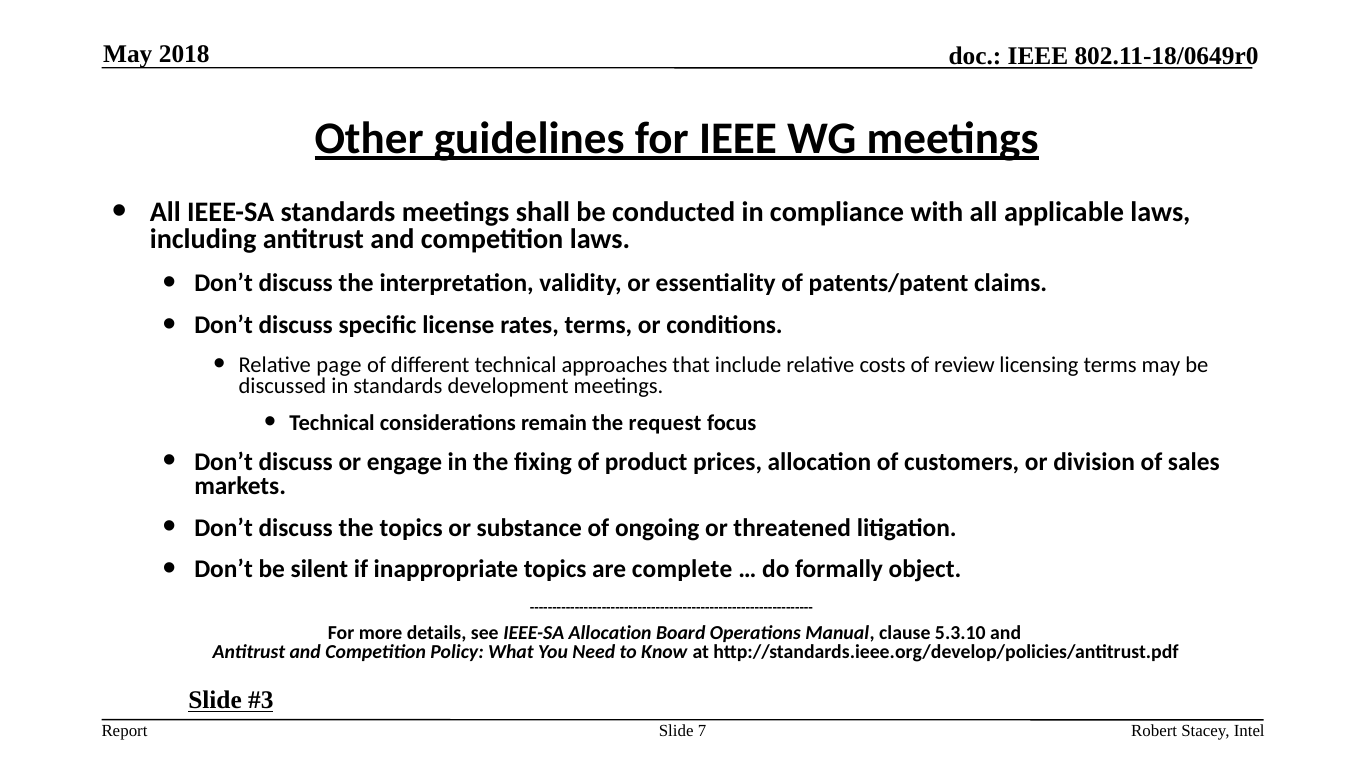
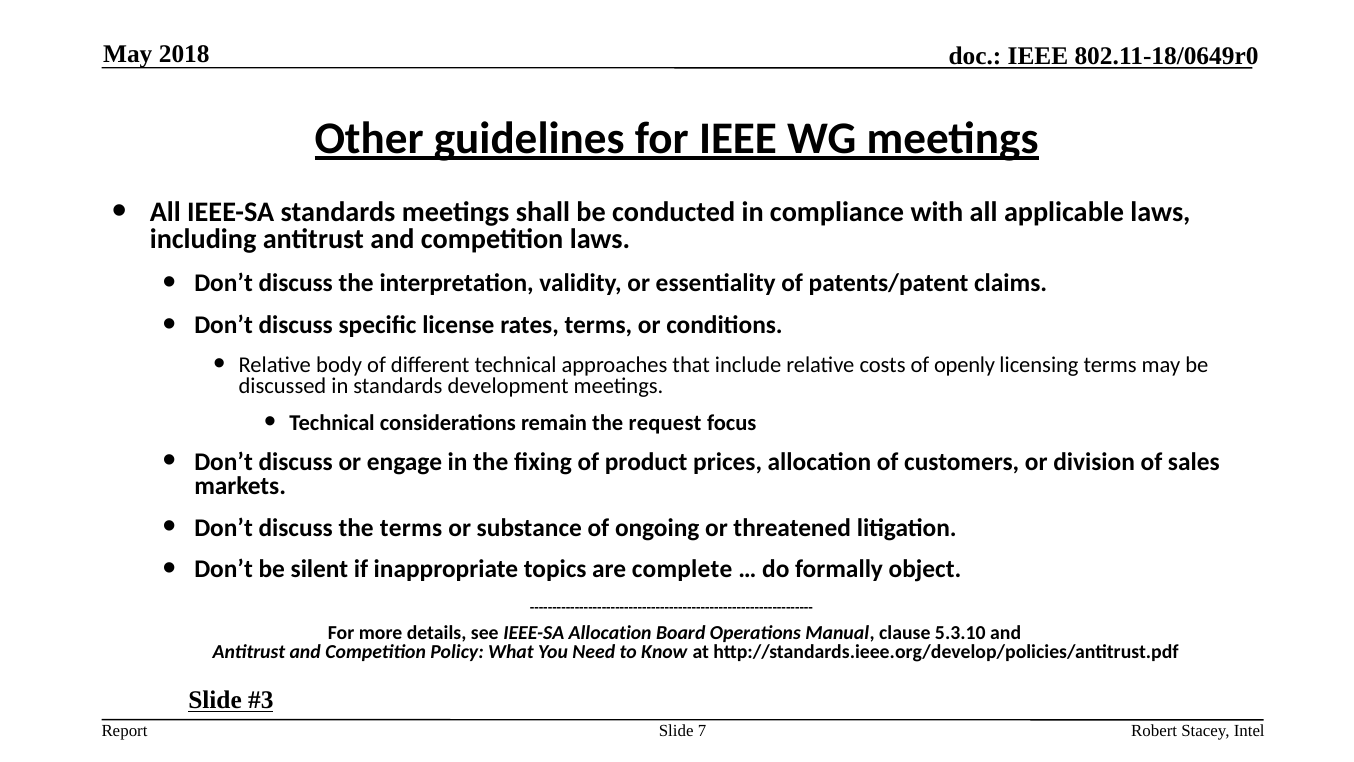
page: page -> body (339, 364)
review: review -> openly (965, 364)
the topics: topics -> terms (411, 527)
